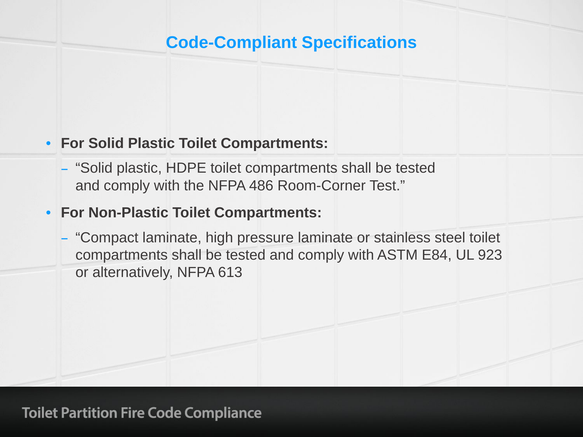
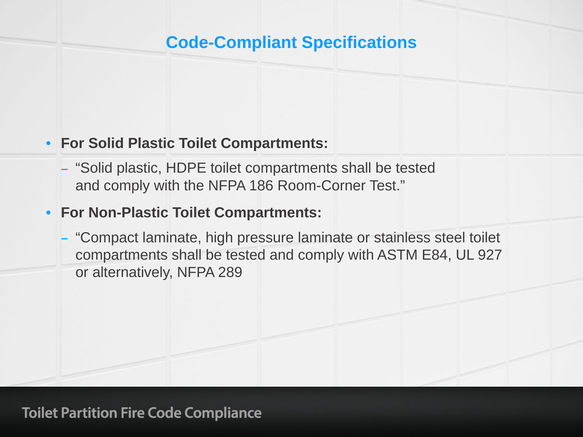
486: 486 -> 186 (261, 186)
923: 923 -> 927 (490, 255)
613: 613 -> 289 (230, 273)
